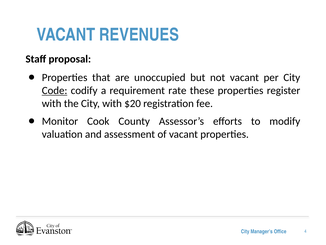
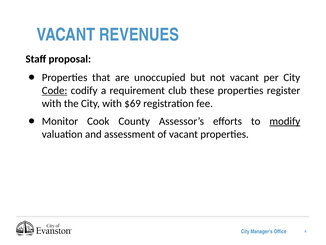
rate: rate -> club (177, 90)
$20: $20 -> $69 (133, 103)
modify underline: none -> present (285, 121)
